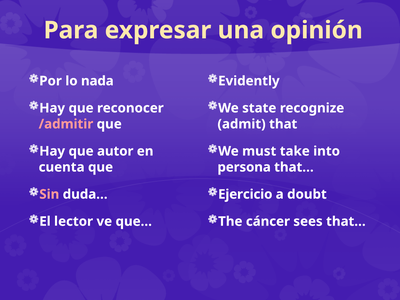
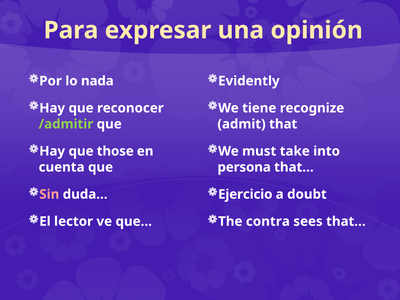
state: state -> tiene (259, 108)
/admitir colour: pink -> light green (66, 124)
autor: autor -> those (115, 151)
cáncer: cáncer -> contra (268, 221)
